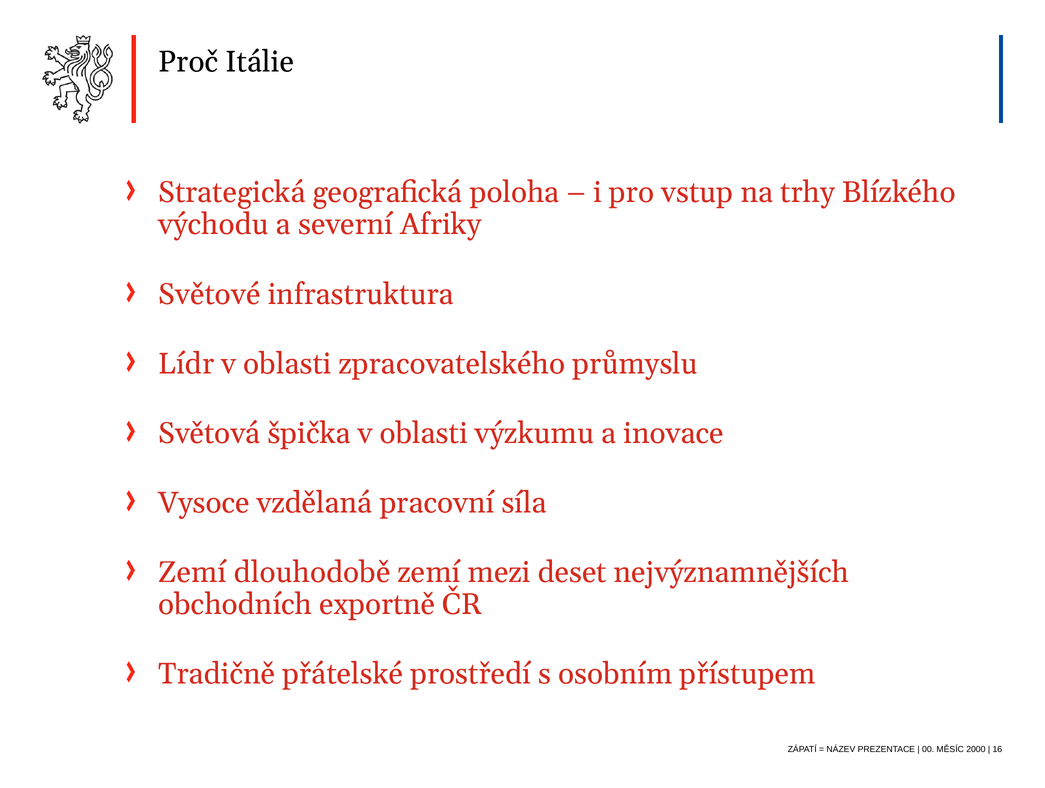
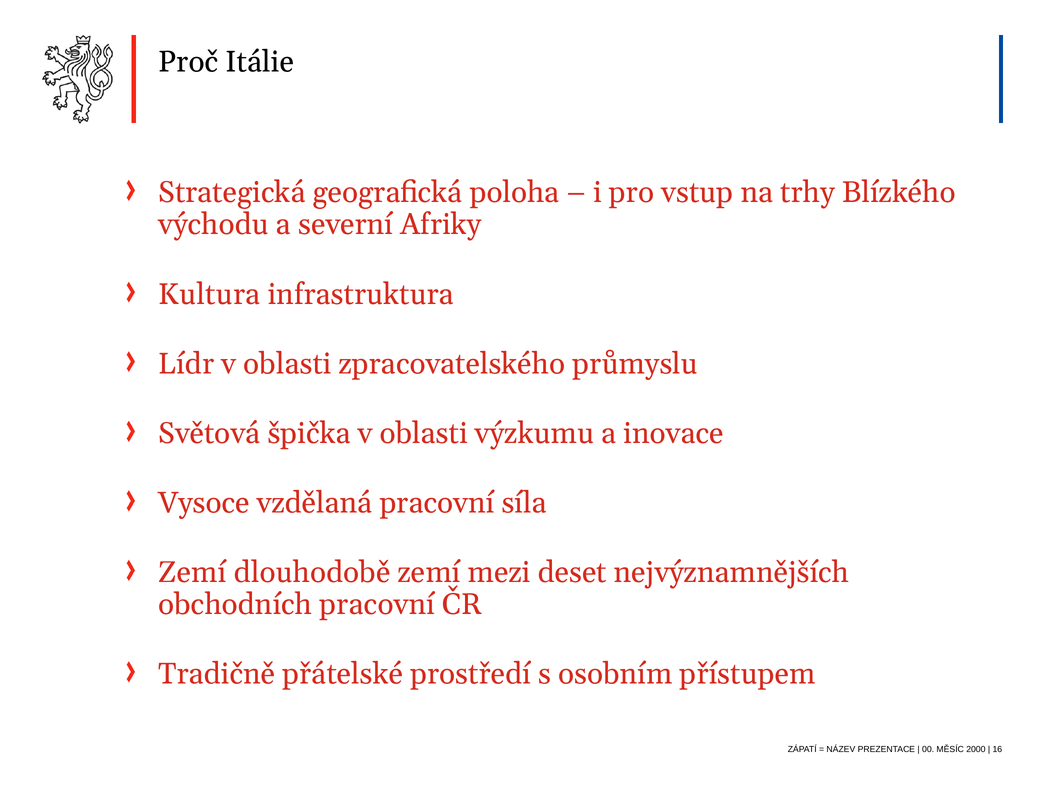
Světové: Světové -> Kultura (209, 294)
obchodních exportně: exportně -> pracovní (377, 605)
